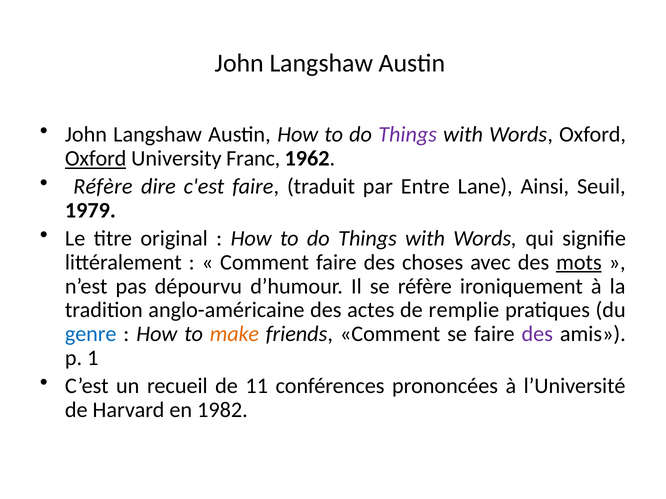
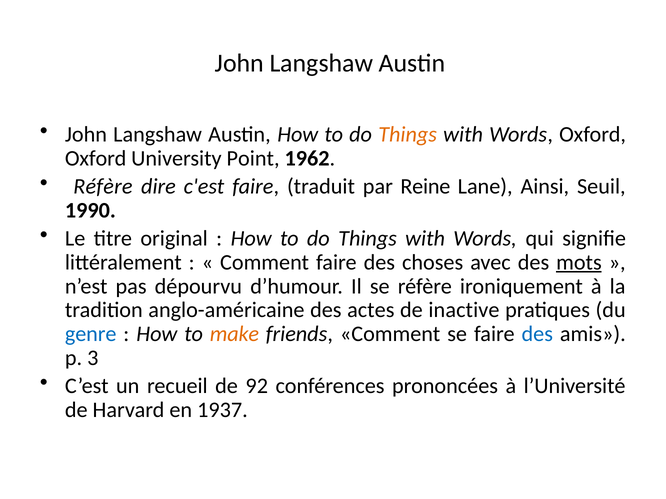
Things colour: purple -> orange (408, 135)
Oxford underline: present -> none (96, 159)
Franc: Franc -> Point (253, 159)
Entre: Entre -> Reine (425, 187)
1979: 1979 -> 1990 (90, 211)
remplie: remplie -> inactive (464, 310)
des colour: purple -> blue (537, 334)
1: 1 -> 3 (93, 358)
11: 11 -> 92 (257, 386)
1982: 1982 -> 1937 (222, 410)
